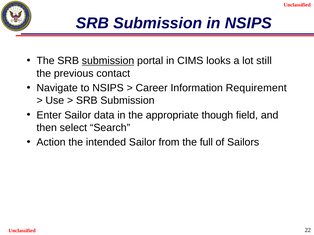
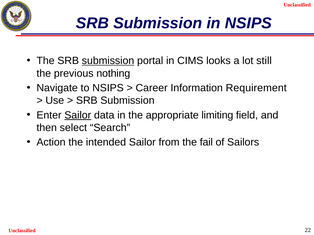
contact: contact -> nothing (113, 73)
Sailor underline: none -> present (78, 115)
though: though -> limiting (217, 115)
full: full -> fail (206, 143)
